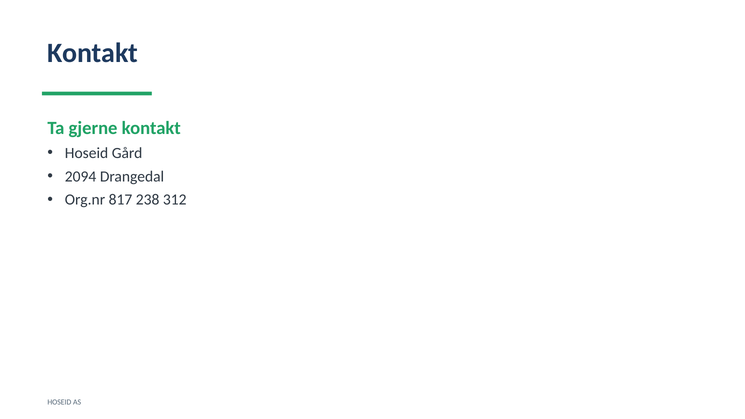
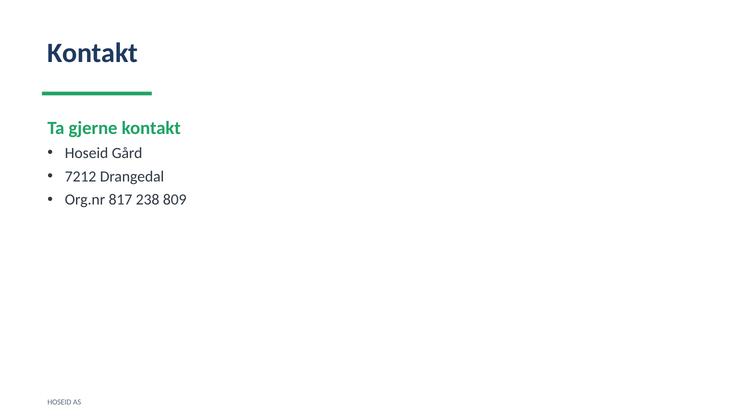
2094: 2094 -> 7212 (81, 176)
312: 312 -> 809 (175, 200)
